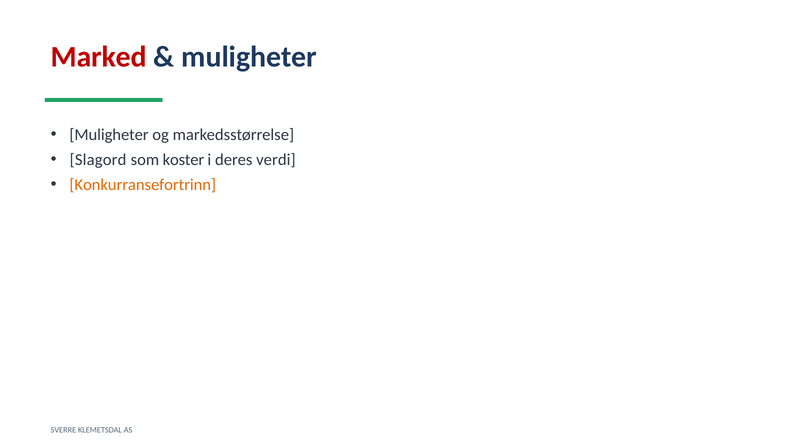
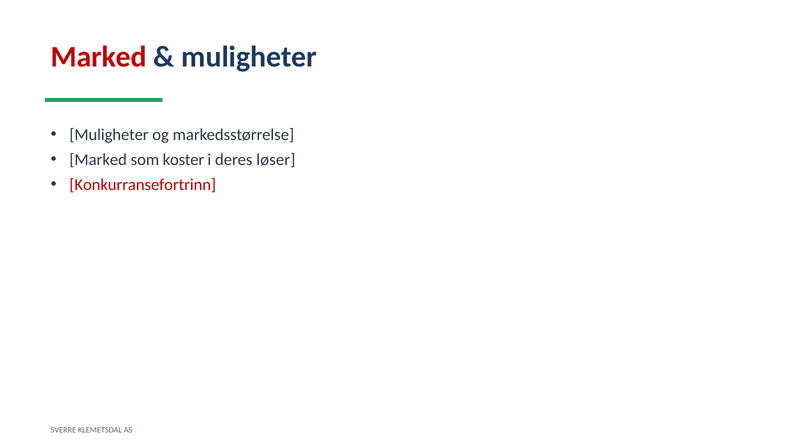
Slagord: Slagord -> Marked (98, 160)
verdi: verdi -> løser (276, 160)
Konkurransefortrinn colour: orange -> red (143, 185)
